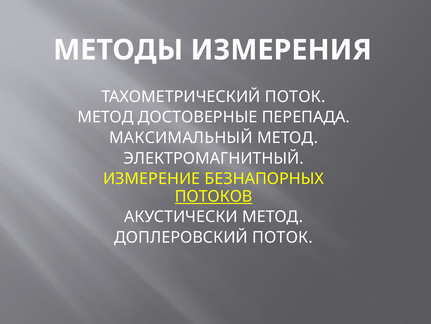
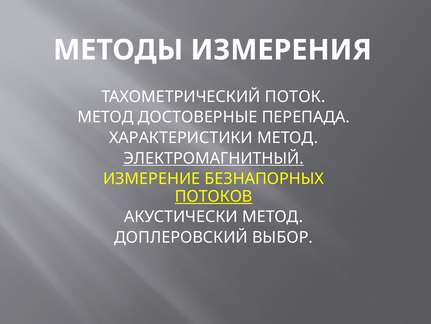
МАКСИМАЛЬНЫЙ: МАКСИМАЛЬНЫЙ -> ХАРАКТЕРИСТИКИ (181, 138)
ЭЛЕКТРОМАГНИТНЫЙ underline: none -> present (214, 158)
ДОПЛЕРОВСКИЙ ПОТОК: ПОТОК -> ВЫБОР (283, 237)
